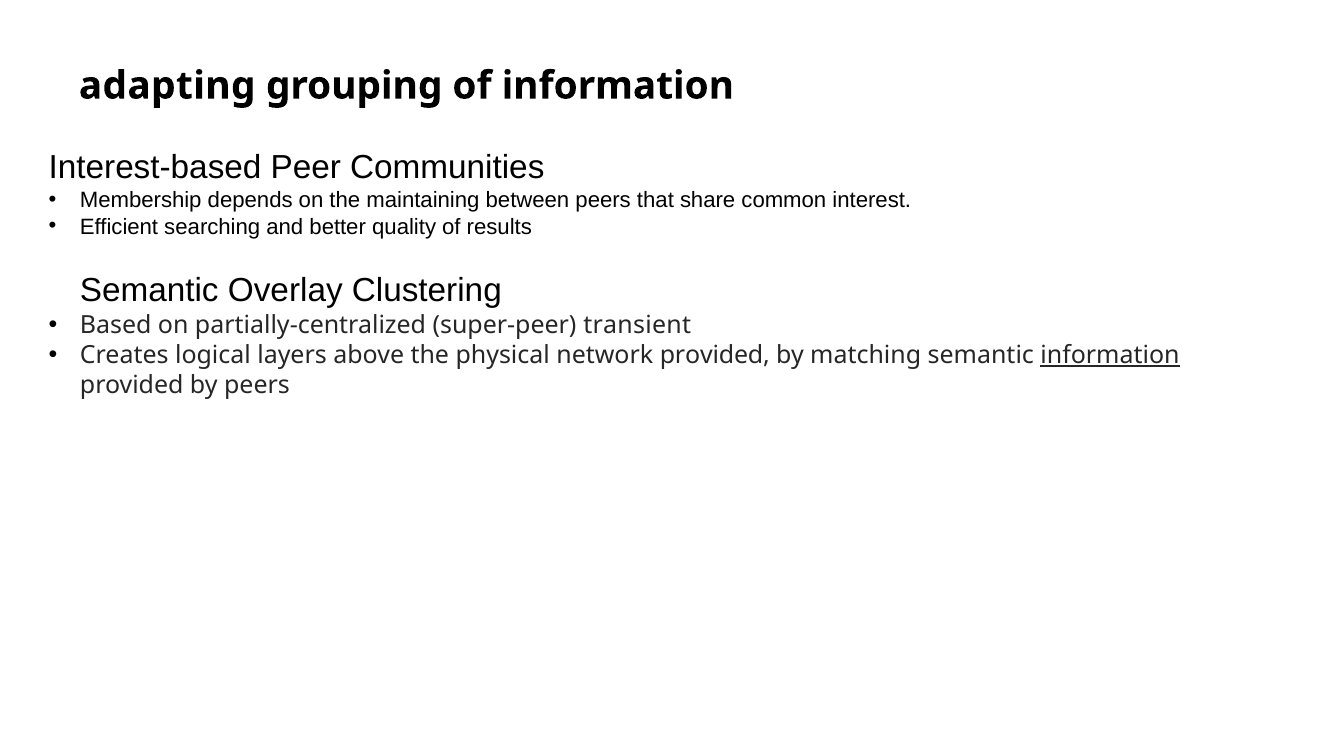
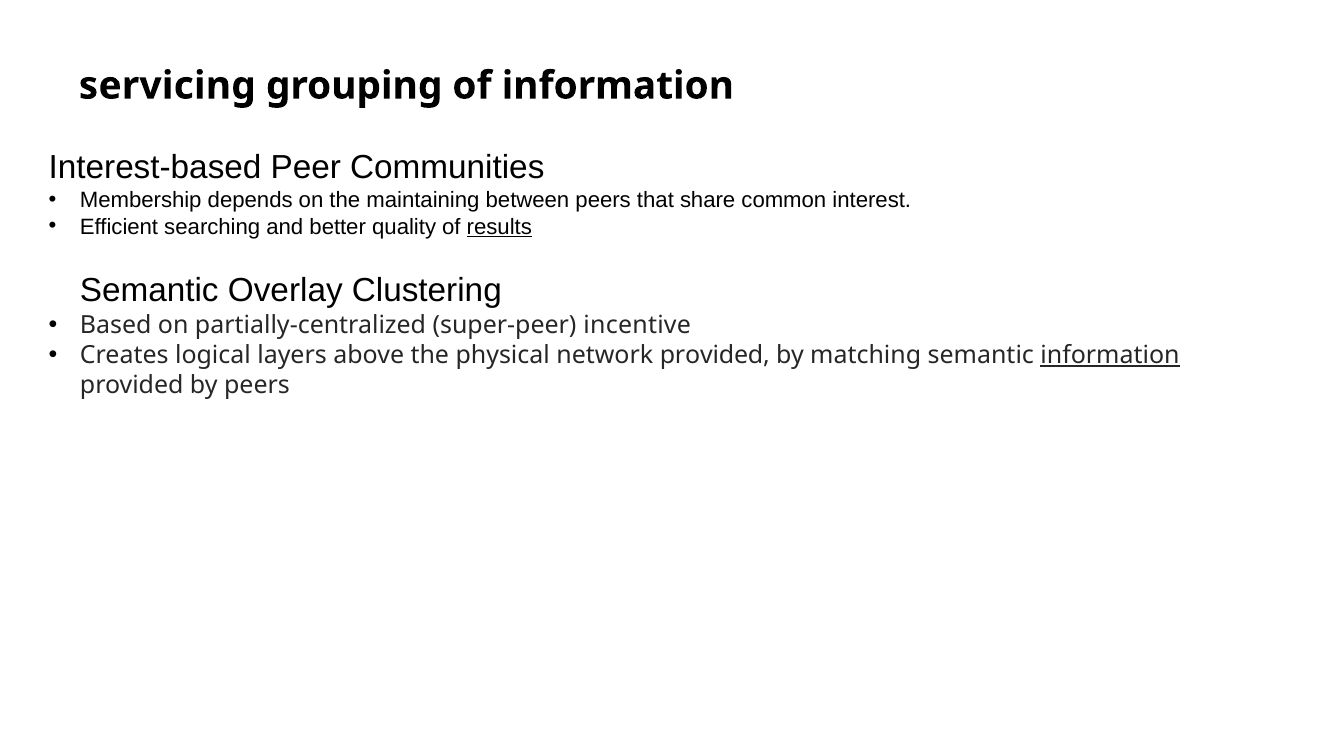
adapting: adapting -> servicing (167, 86)
results underline: none -> present (499, 227)
transient: transient -> incentive (637, 325)
